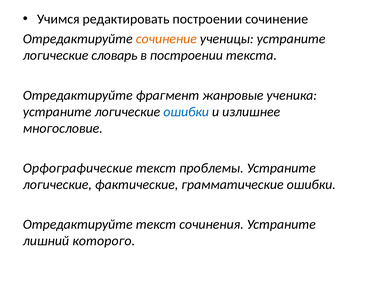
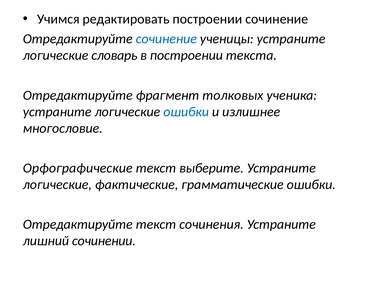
сочинение colour: orange -> blue (166, 39)
жанровые: жанровые -> толковых (233, 95)
проблемы: проблемы -> выберите (211, 168)
которого: которого -> сочинении (104, 241)
